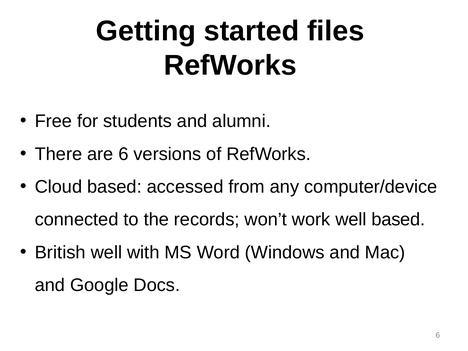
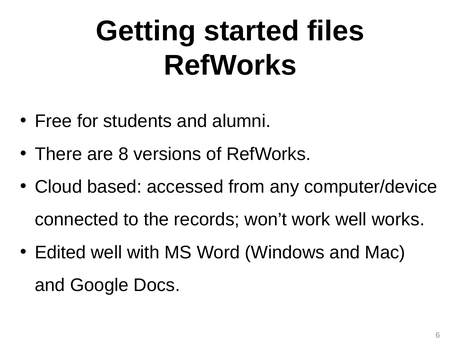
are 6: 6 -> 8 (123, 154)
well based: based -> works (398, 220)
British: British -> Edited (60, 252)
